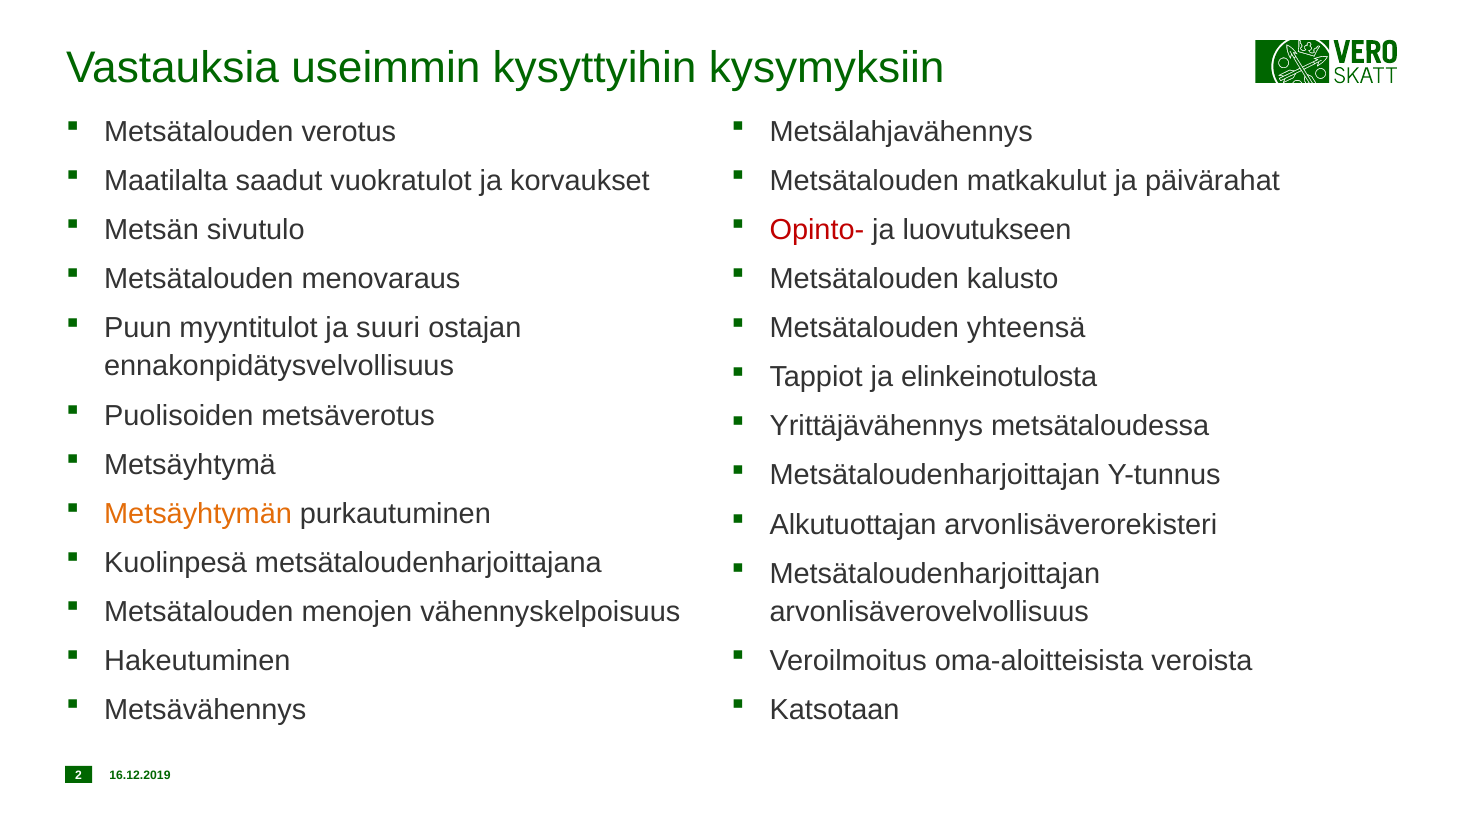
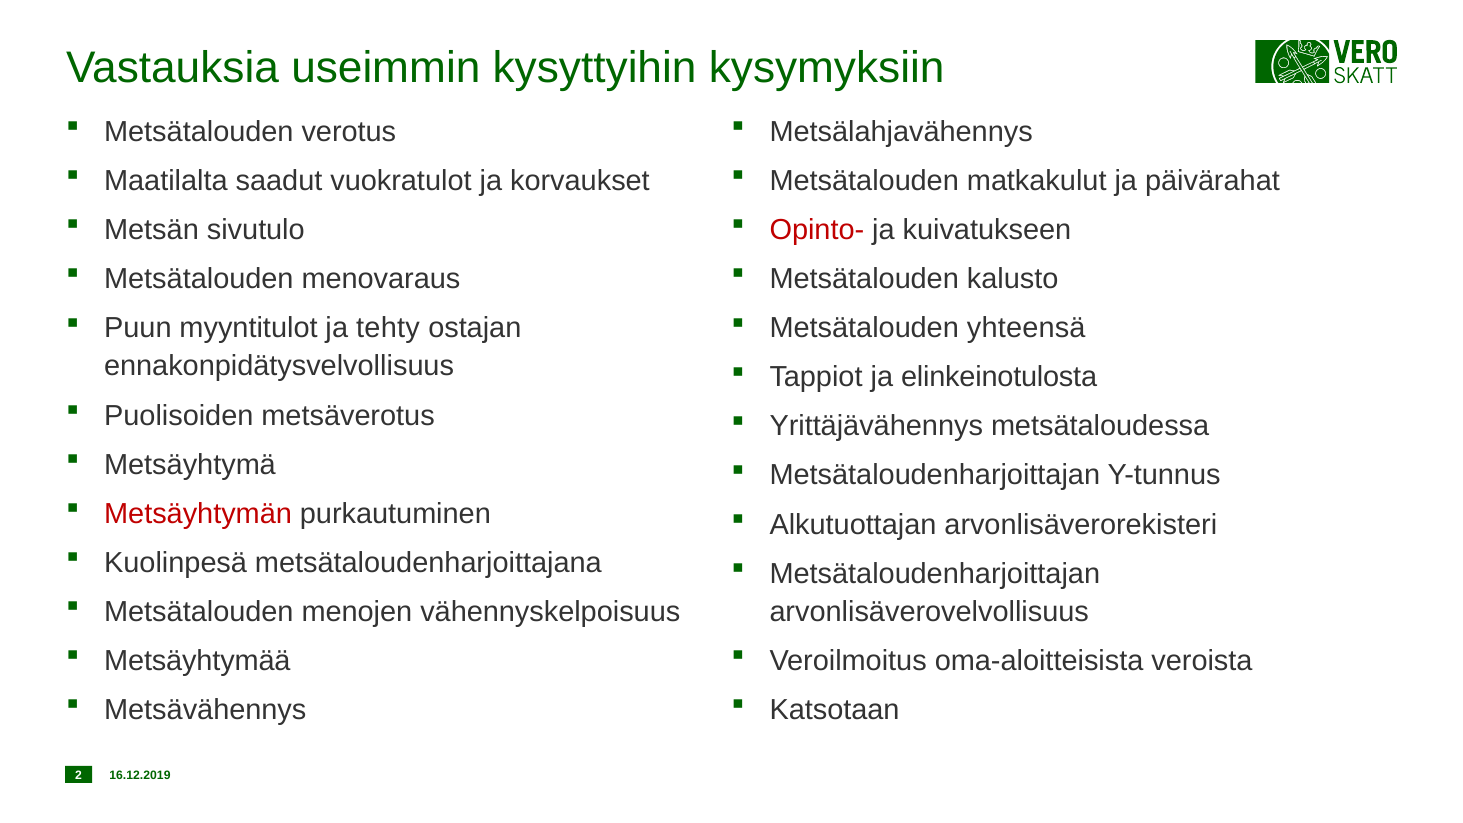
luovutukseen: luovutukseen -> kuivatukseen (987, 230)
suuri: suuri -> tehty (388, 328)
Metsäyhtymän colour: orange -> red (198, 514)
Hakeutuminen: Hakeutuminen -> Metsäyhtymää (197, 661)
